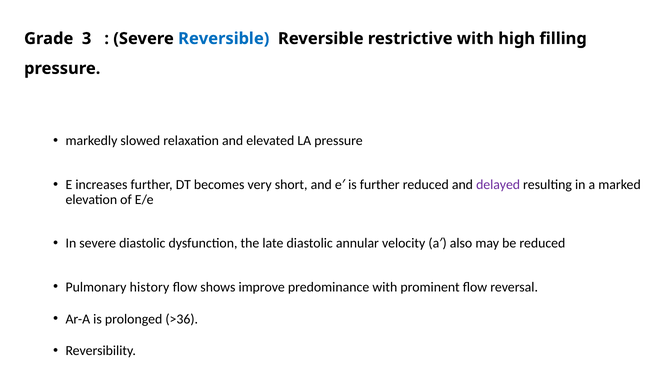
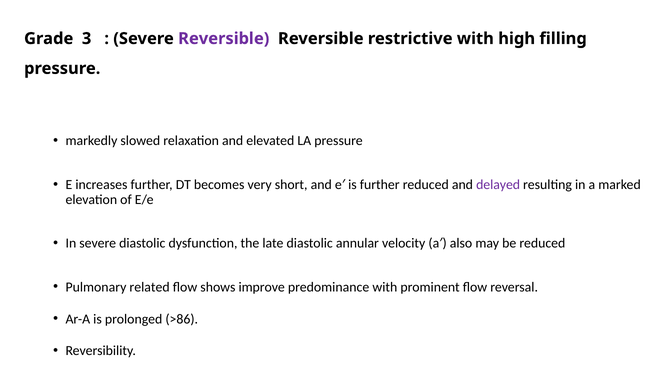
Reversible colour: blue -> purple (224, 38)
history: history -> related (150, 287)
>36: >36 -> >86 (182, 318)
